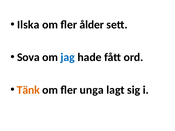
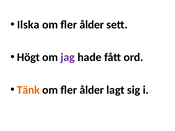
Sova: Sova -> Högt (28, 57)
jag colour: blue -> purple (68, 57)
unga: unga -> ålder (92, 90)
